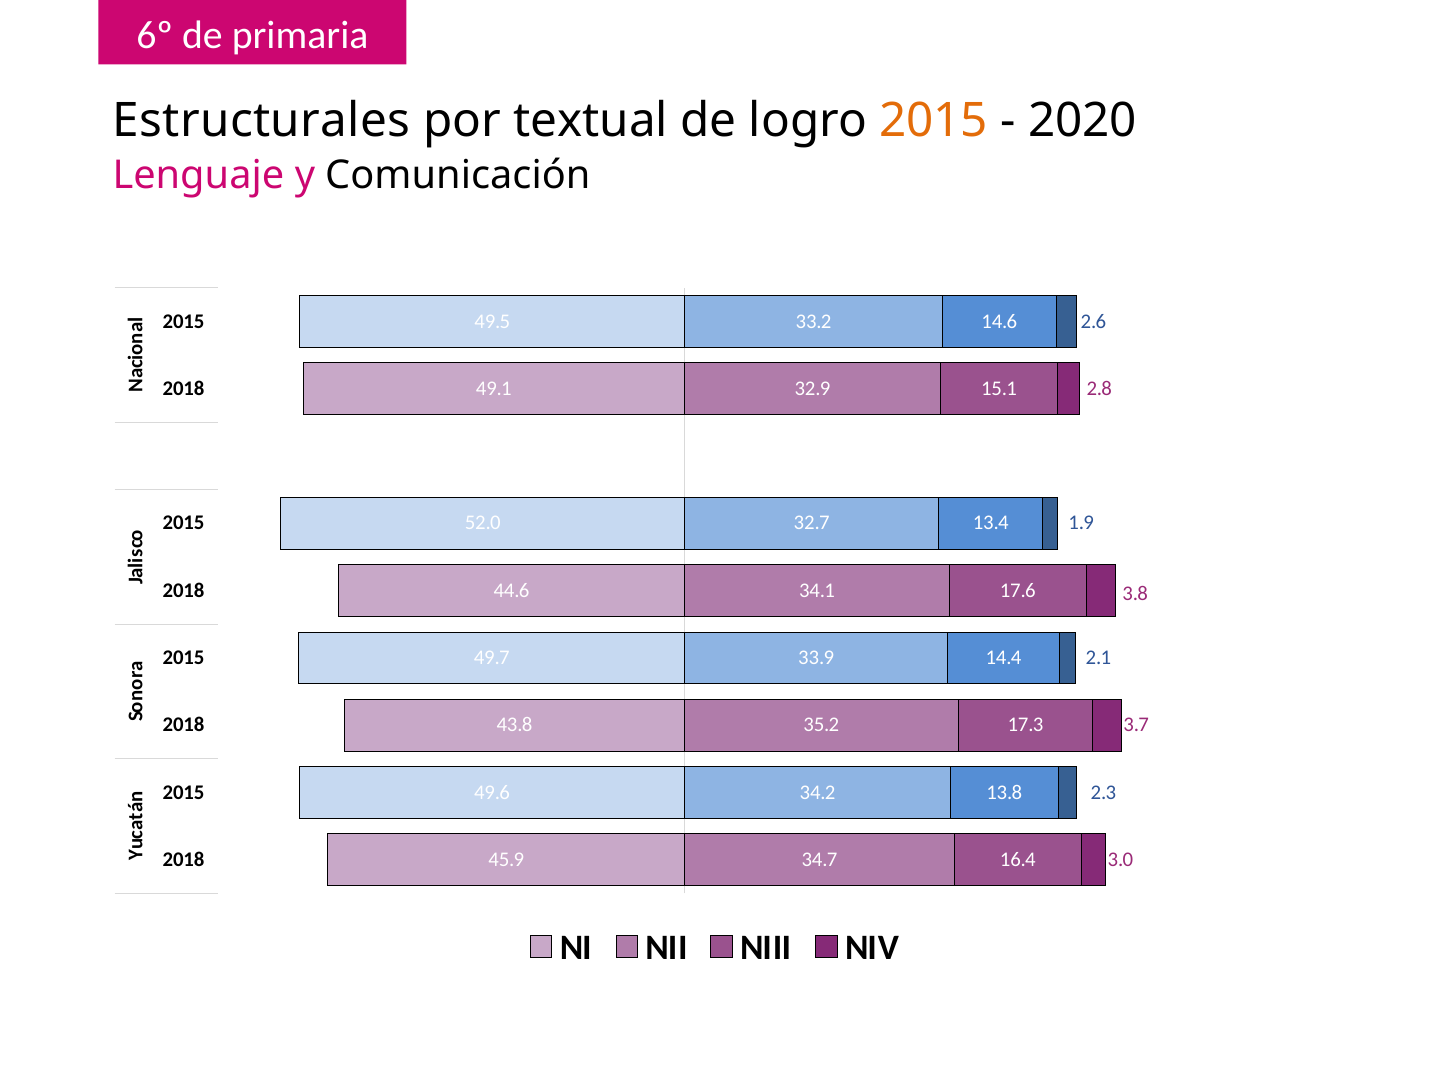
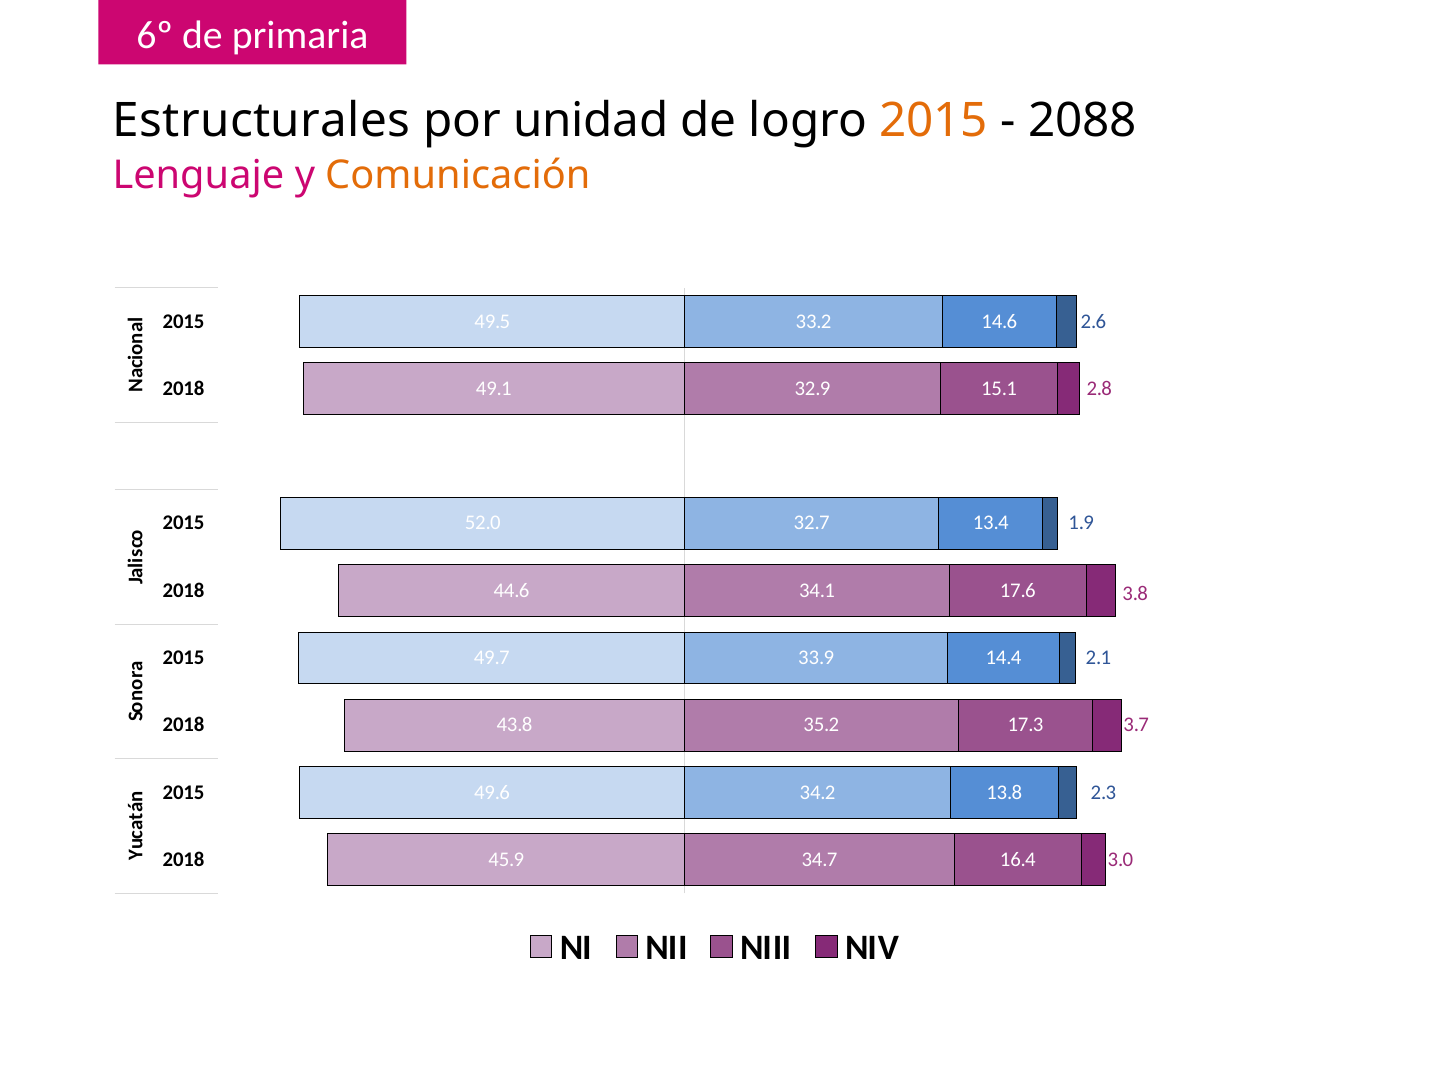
textual: textual -> unidad (591, 121)
2020: 2020 -> 2088 (1083, 121)
Comunicación colour: black -> orange (458, 176)
